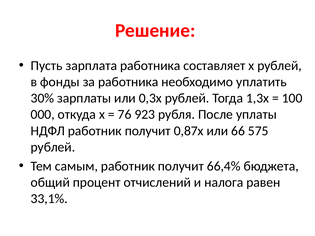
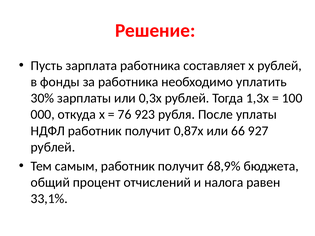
575: 575 -> 927 (258, 131)
66,4%: 66,4% -> 68,9% (224, 166)
